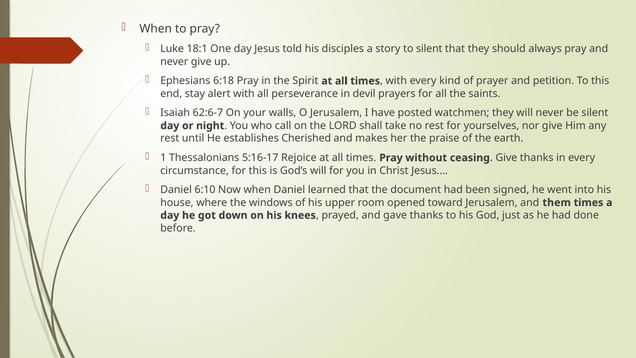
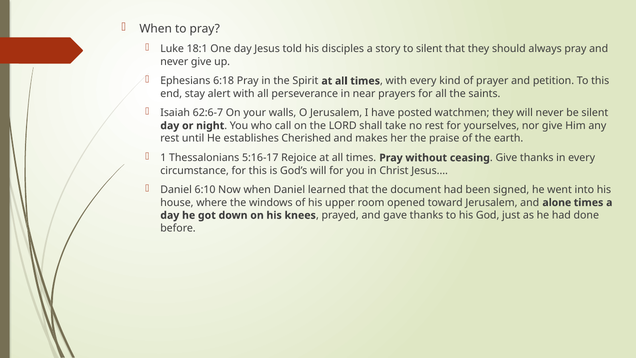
devil: devil -> near (364, 94)
them: them -> alone (557, 202)
